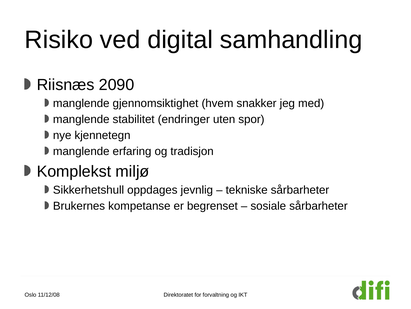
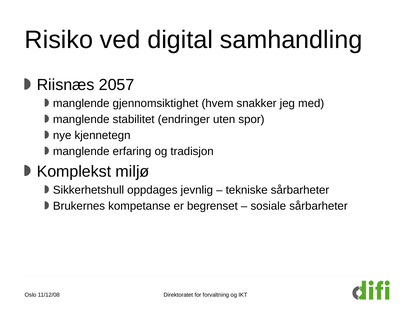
2090: 2090 -> 2057 (117, 85)
